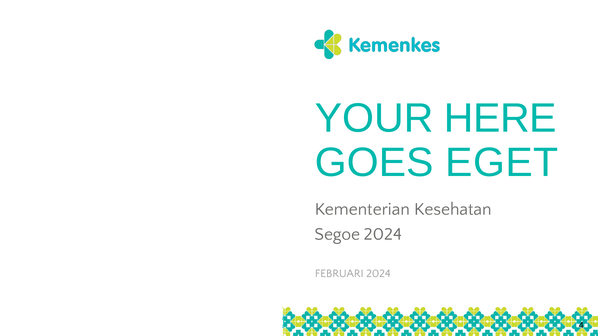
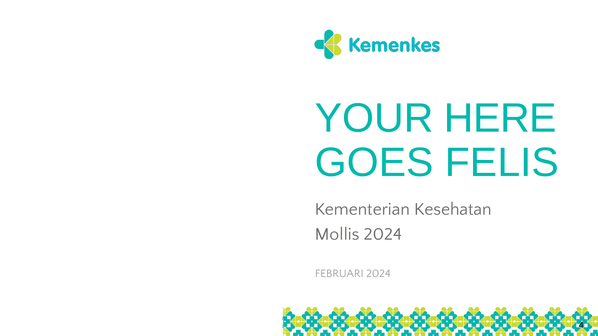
EGET: EGET -> FELIS (502, 163)
Segoe: Segoe -> Mollis (337, 234)
